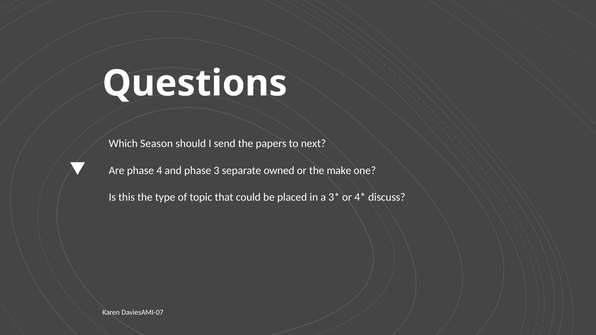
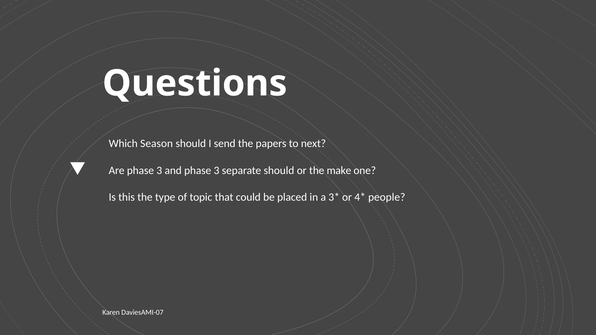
Are phase 4: 4 -> 3 (159, 170)
separate owned: owned -> should (279, 170)
discuss: discuss -> people (387, 197)
